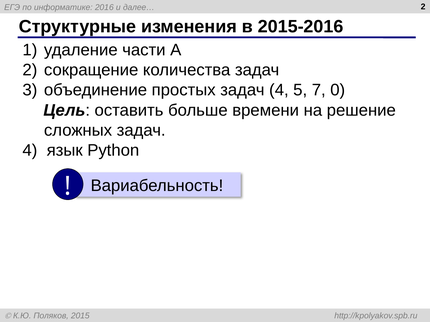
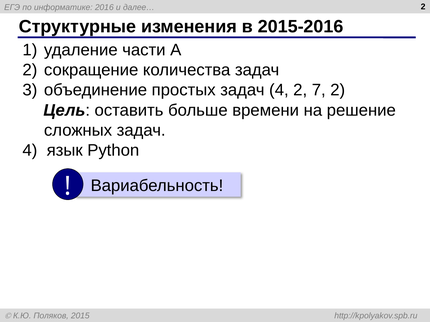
4 5: 5 -> 2 (300, 90)
7 0: 0 -> 2 (338, 90)
